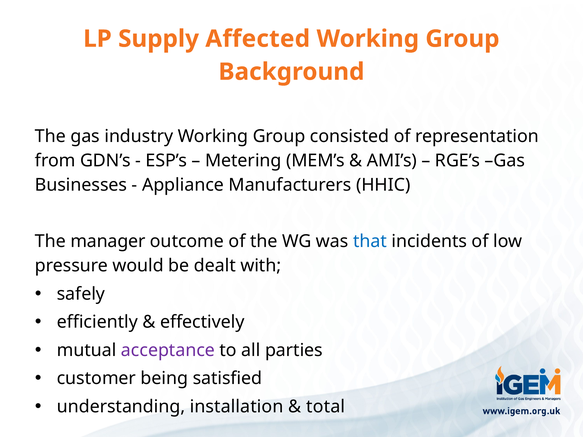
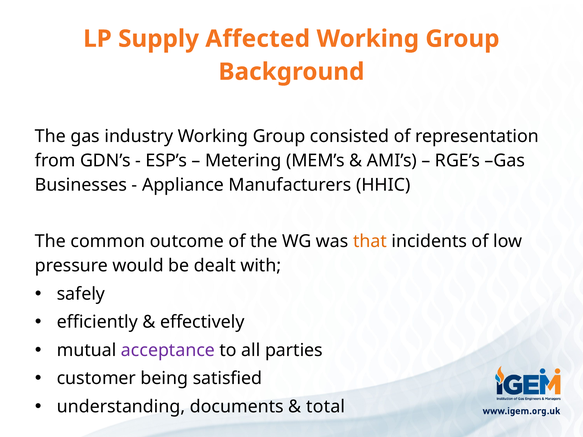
manager: manager -> common (108, 242)
that colour: blue -> orange (370, 242)
installation: installation -> documents (237, 407)
